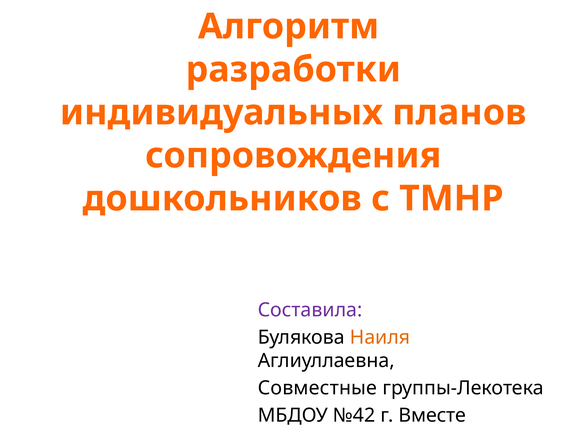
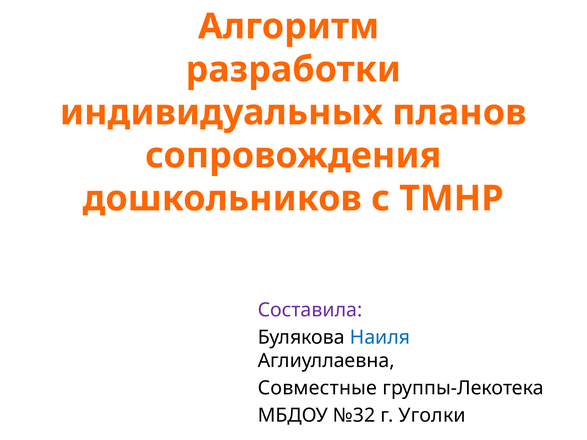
Наиля colour: orange -> blue (380, 338)
№42: №42 -> №32 (354, 416)
Вместе: Вместе -> Уголки (432, 416)
